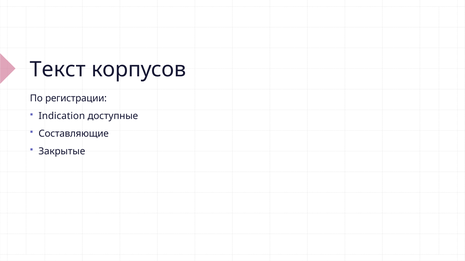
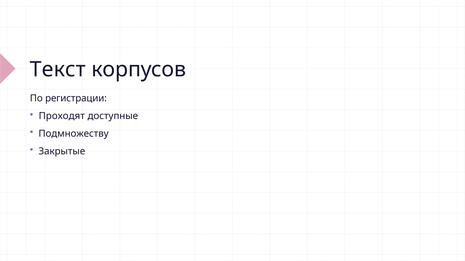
Indication: Indication -> Проходят (62, 116)
Составляющие: Составляющие -> Подмножеству (74, 134)
